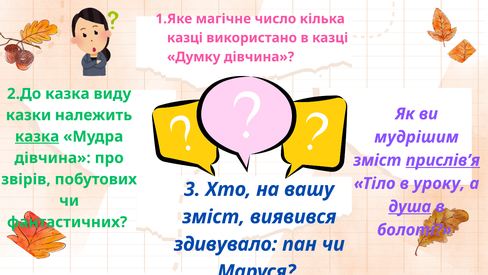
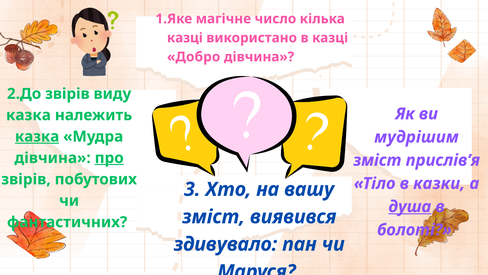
Думку: Думку -> Добро (194, 57)
2.До казка: казка -> звірів (67, 94)
казки: казки -> казка (28, 115)
про underline: none -> present (109, 158)
прислів’я underline: present -> none (443, 160)
уроку: уроку -> казки (439, 183)
